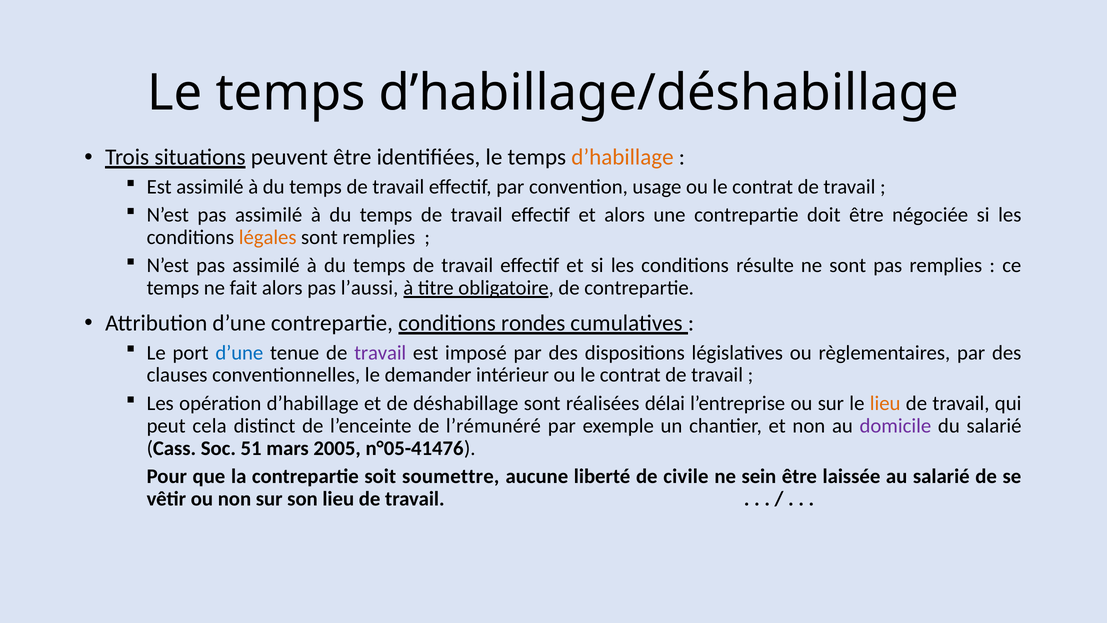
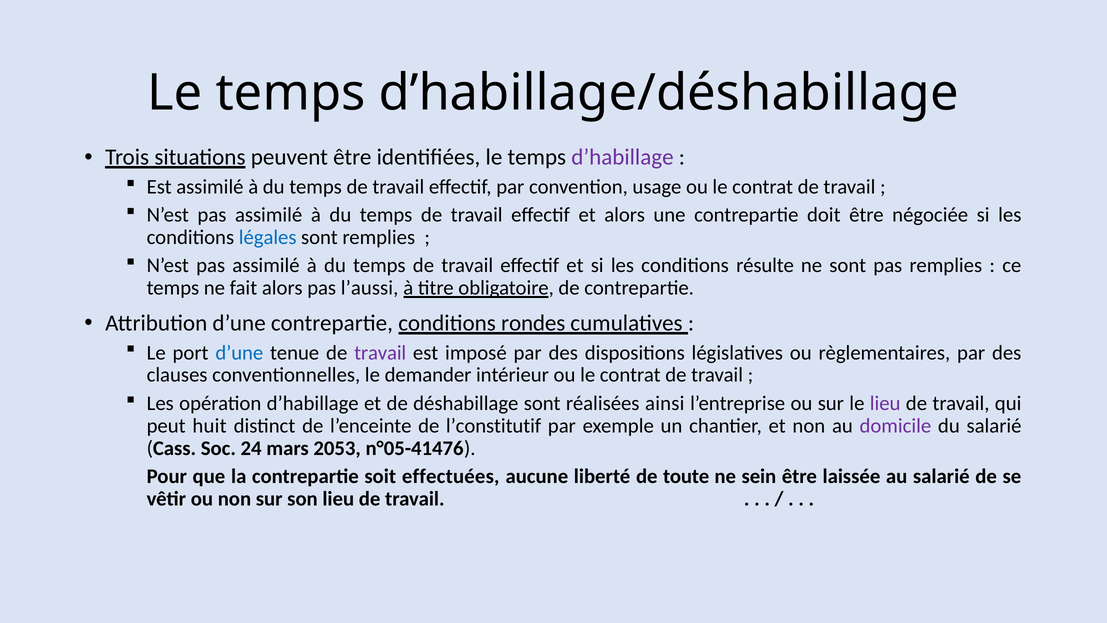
d’habillage colour: orange -> purple (622, 157)
légales colour: orange -> blue (268, 237)
délai: délai -> ainsi (665, 403)
lieu colour: orange -> purple (885, 403)
cela: cela -> huit (210, 426)
l’rémunéré: l’rémunéré -> l’constitutif (494, 426)
51: 51 -> 24 (251, 448)
2005: 2005 -> 2053 (337, 448)
soumettre: soumettre -> effectuées (451, 476)
civile: civile -> toute (686, 476)
